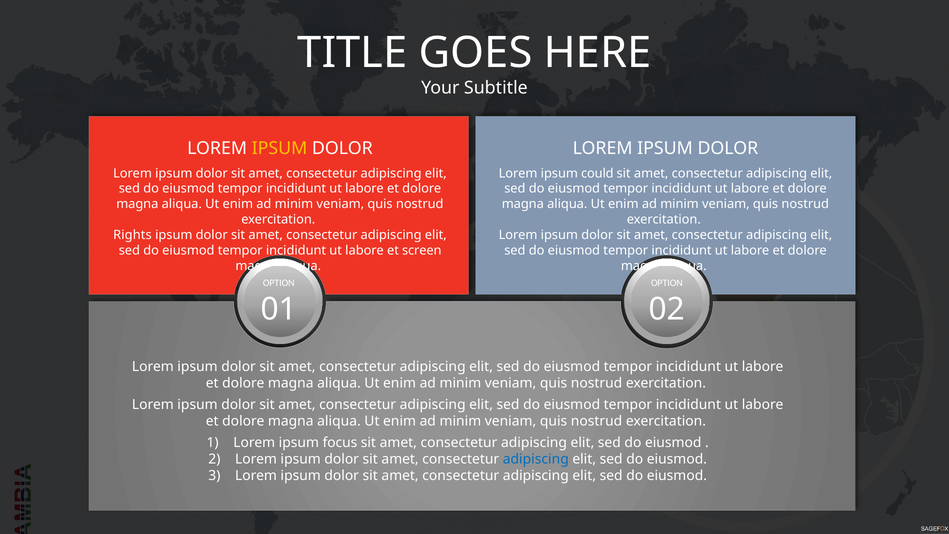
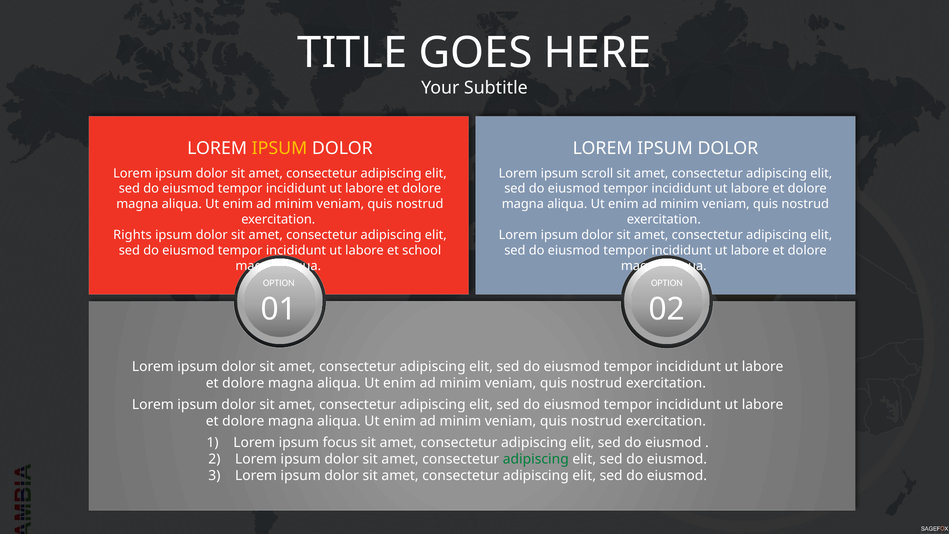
could: could -> scroll (597, 173)
screen: screen -> school (422, 250)
adipiscing colour: blue -> green (536, 459)
